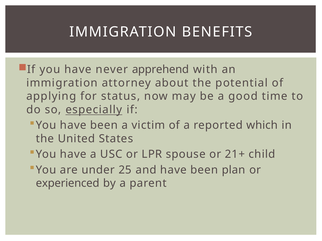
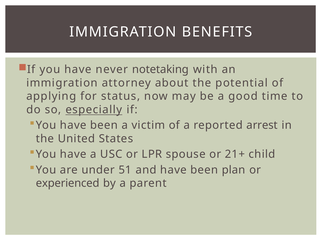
apprehend: apprehend -> notetaking (161, 70)
which: which -> arrest (262, 126)
25: 25 -> 51 (125, 170)
